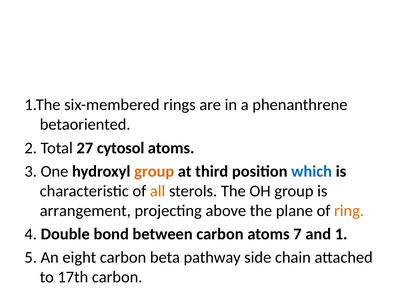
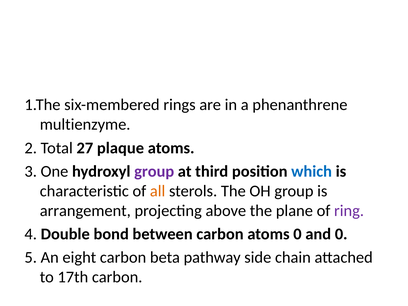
betaoriented: betaoriented -> multienzyme (85, 125)
cytosol: cytosol -> plaque (120, 148)
group colour: orange -> purple (154, 171)
ring colour: orange -> purple (349, 211)
atoms 7: 7 -> 0 (297, 234)
and 1: 1 -> 0 (341, 234)
